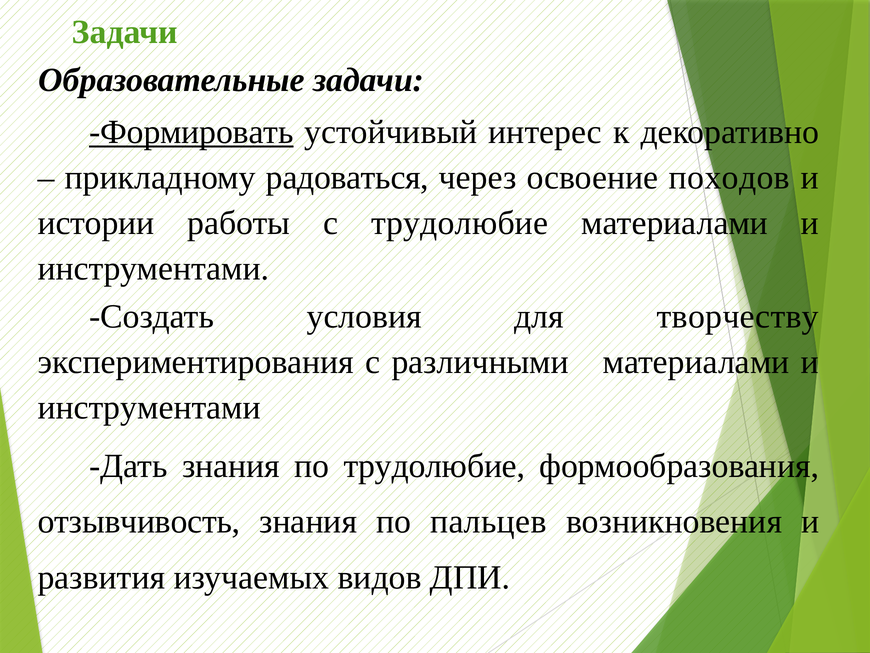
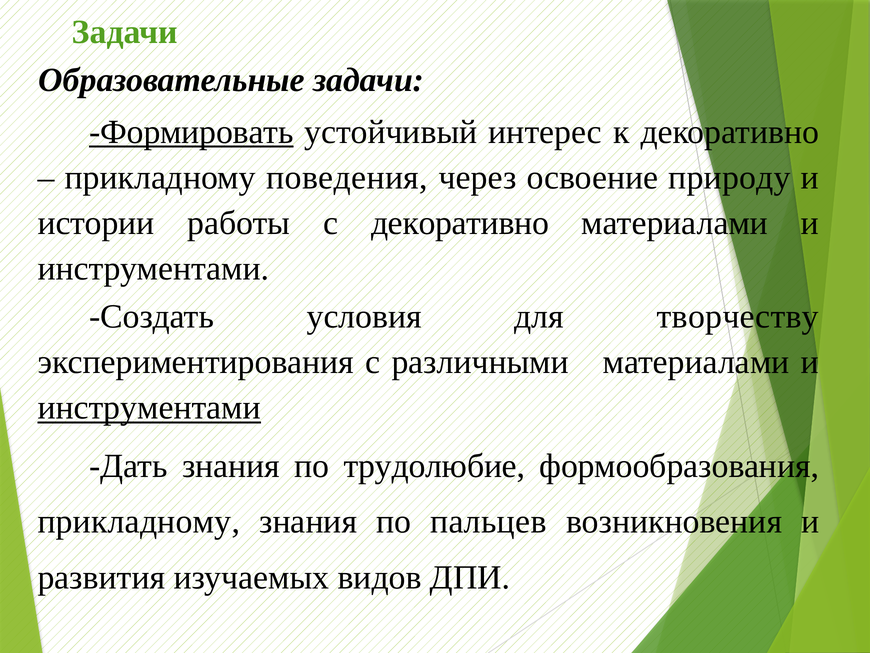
радоваться: радоваться -> поведения (347, 177)
походов: походов -> природу (729, 177)
с трудолюбие: трудолюбие -> декоративно (460, 223)
инструментами underline: none -> present (149, 407)
отзывчивость: отзывчивость -> прикладному (139, 521)
